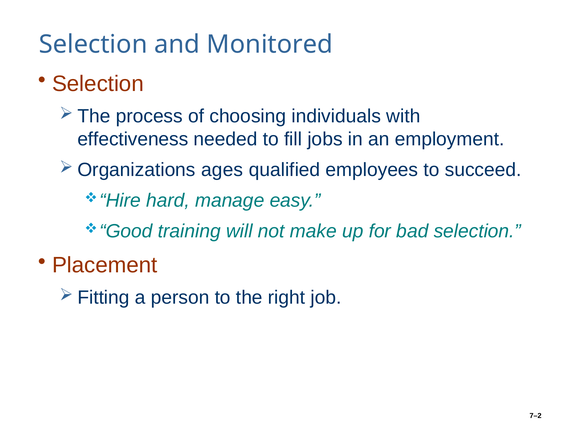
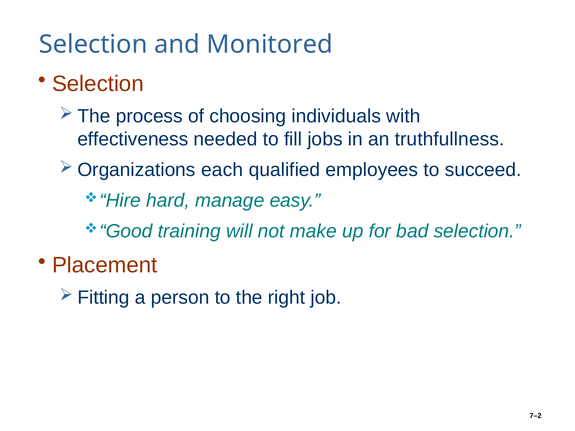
employment: employment -> truthfullness (450, 139)
ages: ages -> each (222, 170)
